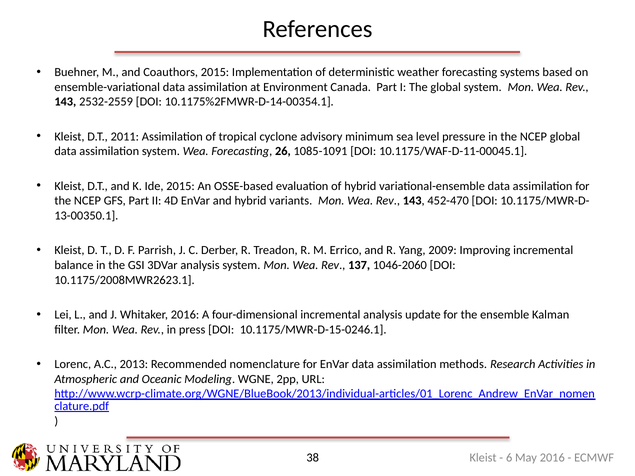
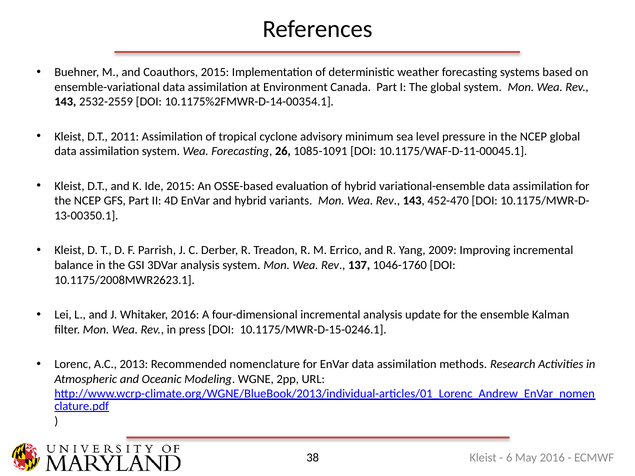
1046-2060: 1046-2060 -> 1046-1760 (400, 265)
